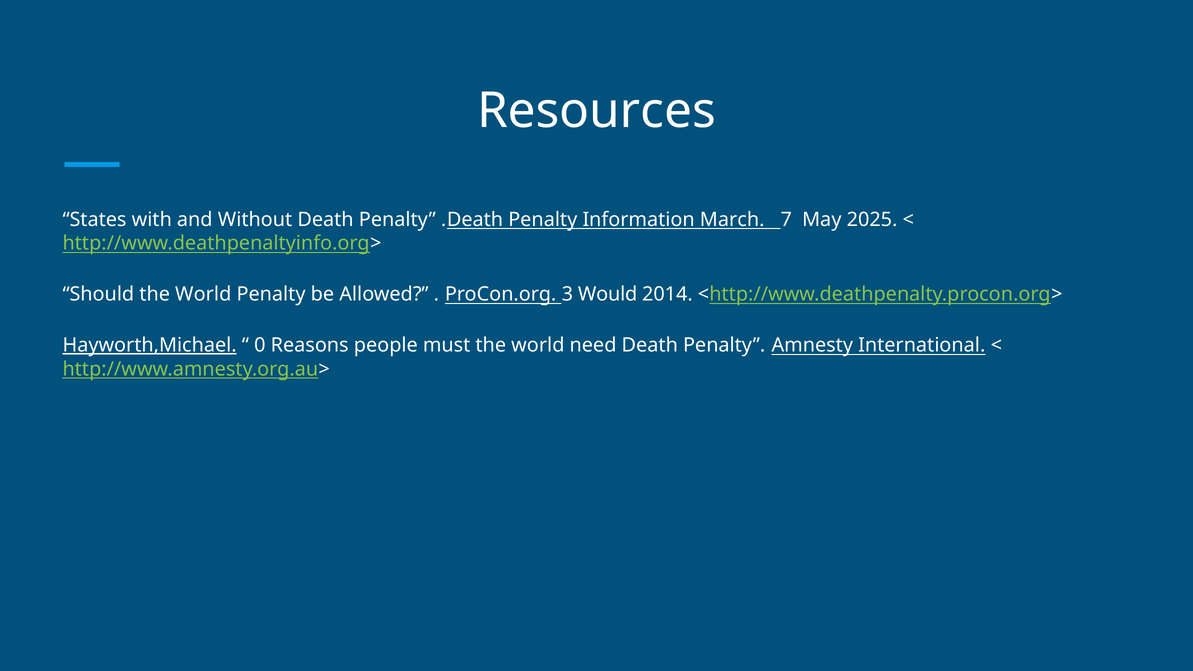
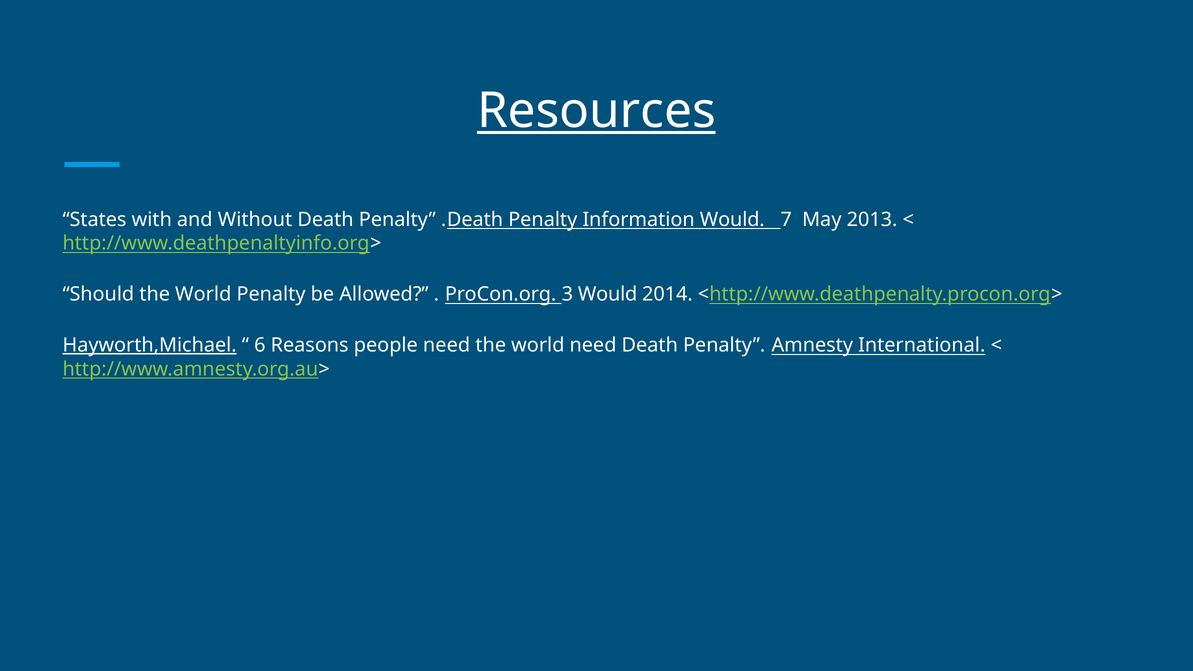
Resources underline: none -> present (596, 111)
Information March: March -> Would (732, 220)
2025: 2025 -> 2013 (872, 220)
0: 0 -> 6 (260, 345)
people must: must -> need (447, 345)
